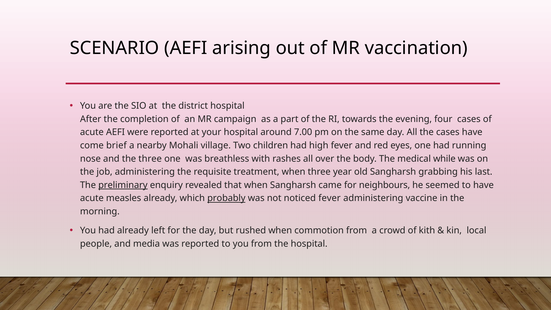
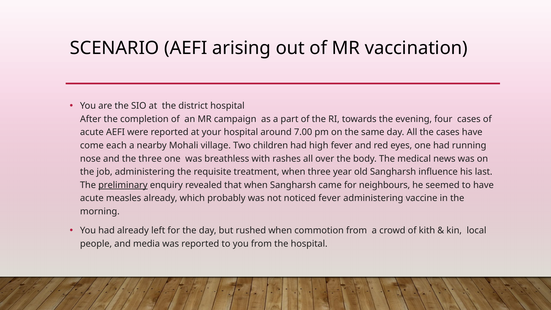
brief: brief -> each (116, 145)
while: while -> news (444, 159)
grabbing: grabbing -> influence (438, 172)
probably underline: present -> none (226, 198)
